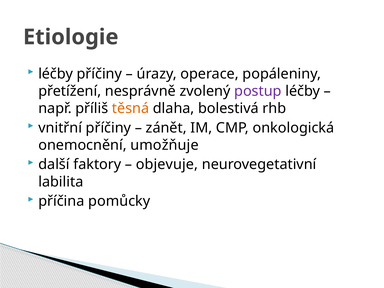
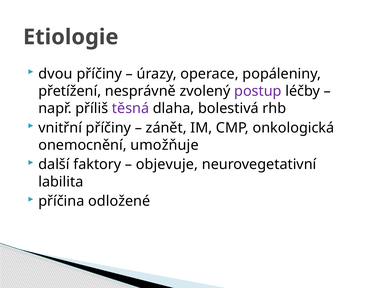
léčby: léčby -> dvou (56, 74)
těsná colour: orange -> purple (131, 108)
pomůcky: pomůcky -> odložené (119, 201)
